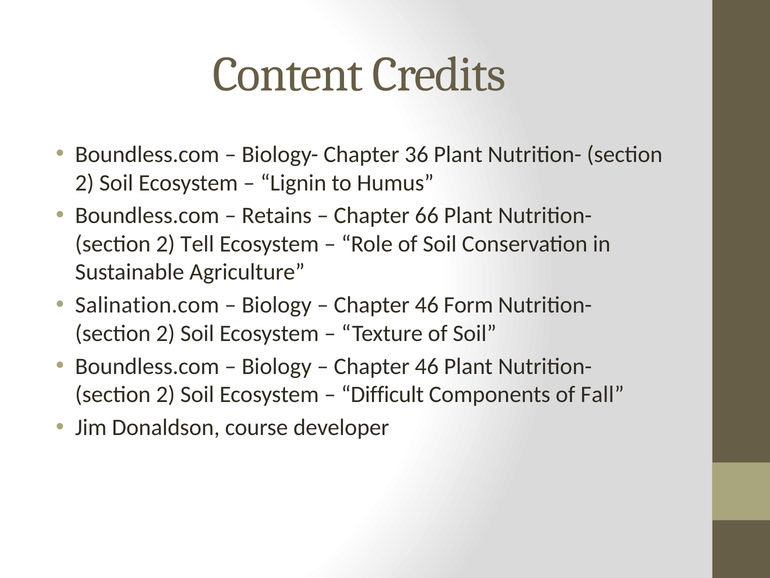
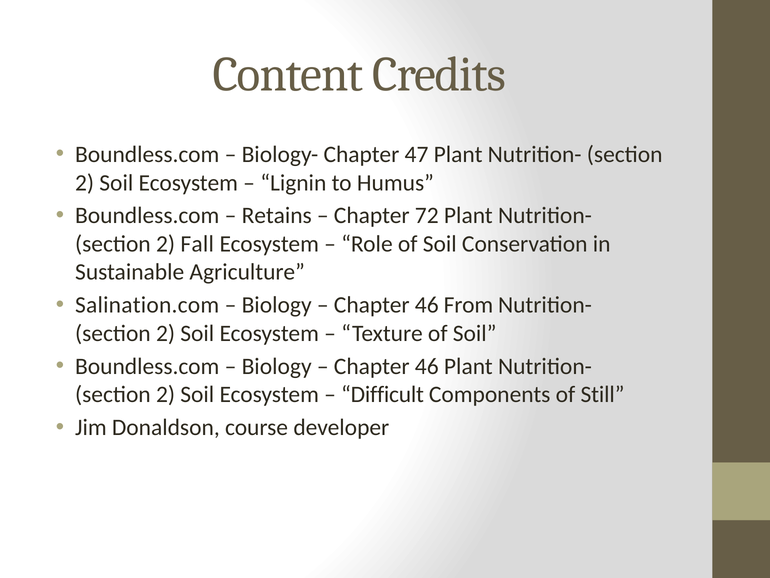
36: 36 -> 47 (417, 154)
66: 66 -> 72 (427, 216)
Tell: Tell -> Fall (197, 244)
Form: Form -> From (468, 305)
Fall: Fall -> Still (603, 394)
